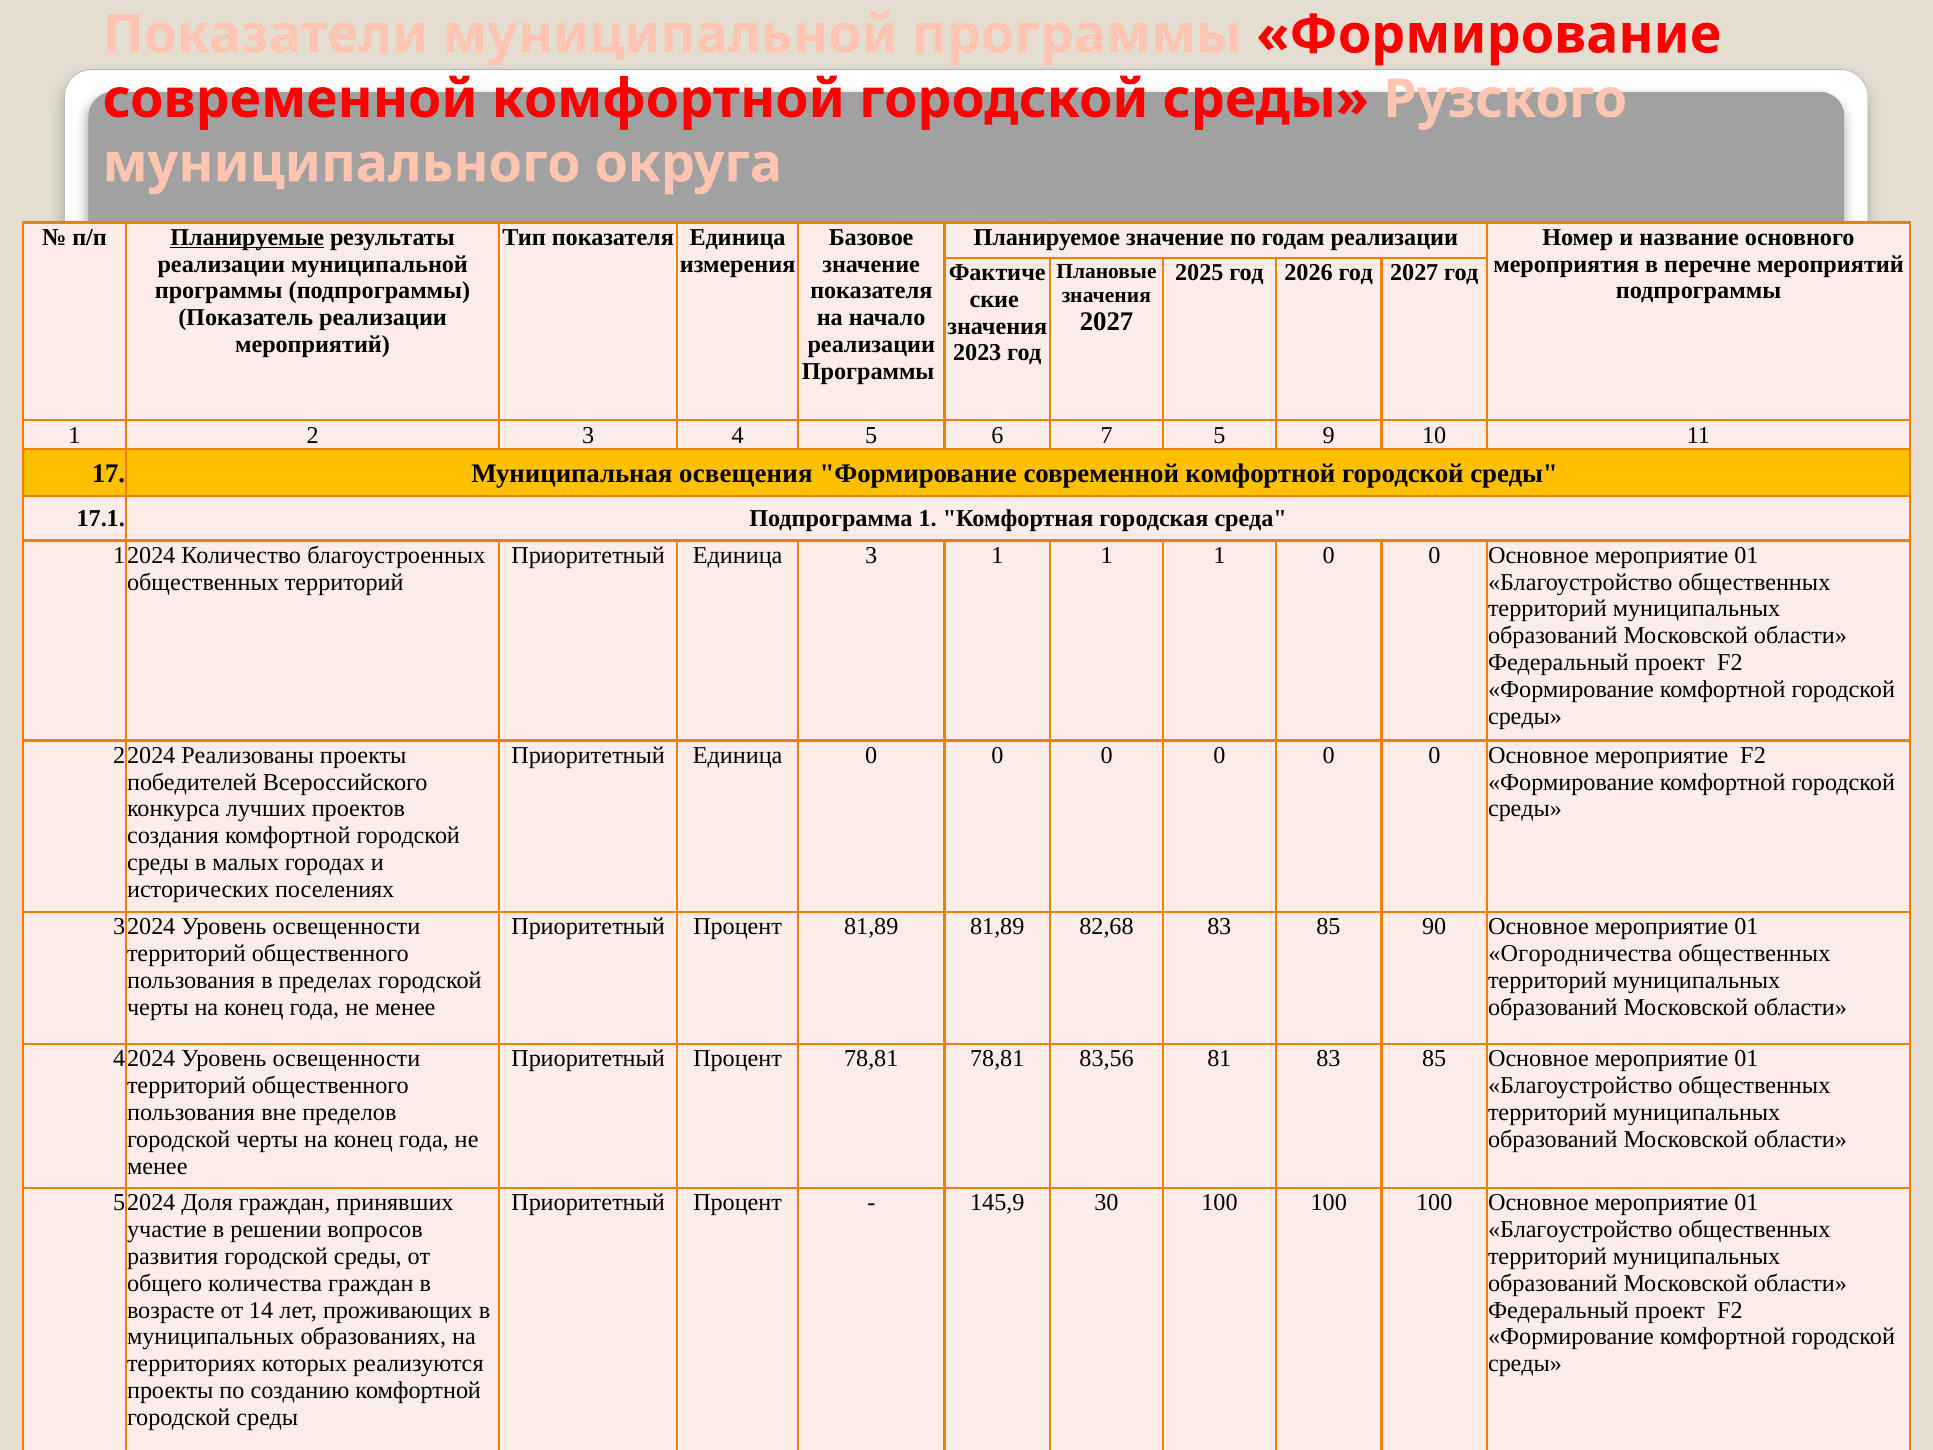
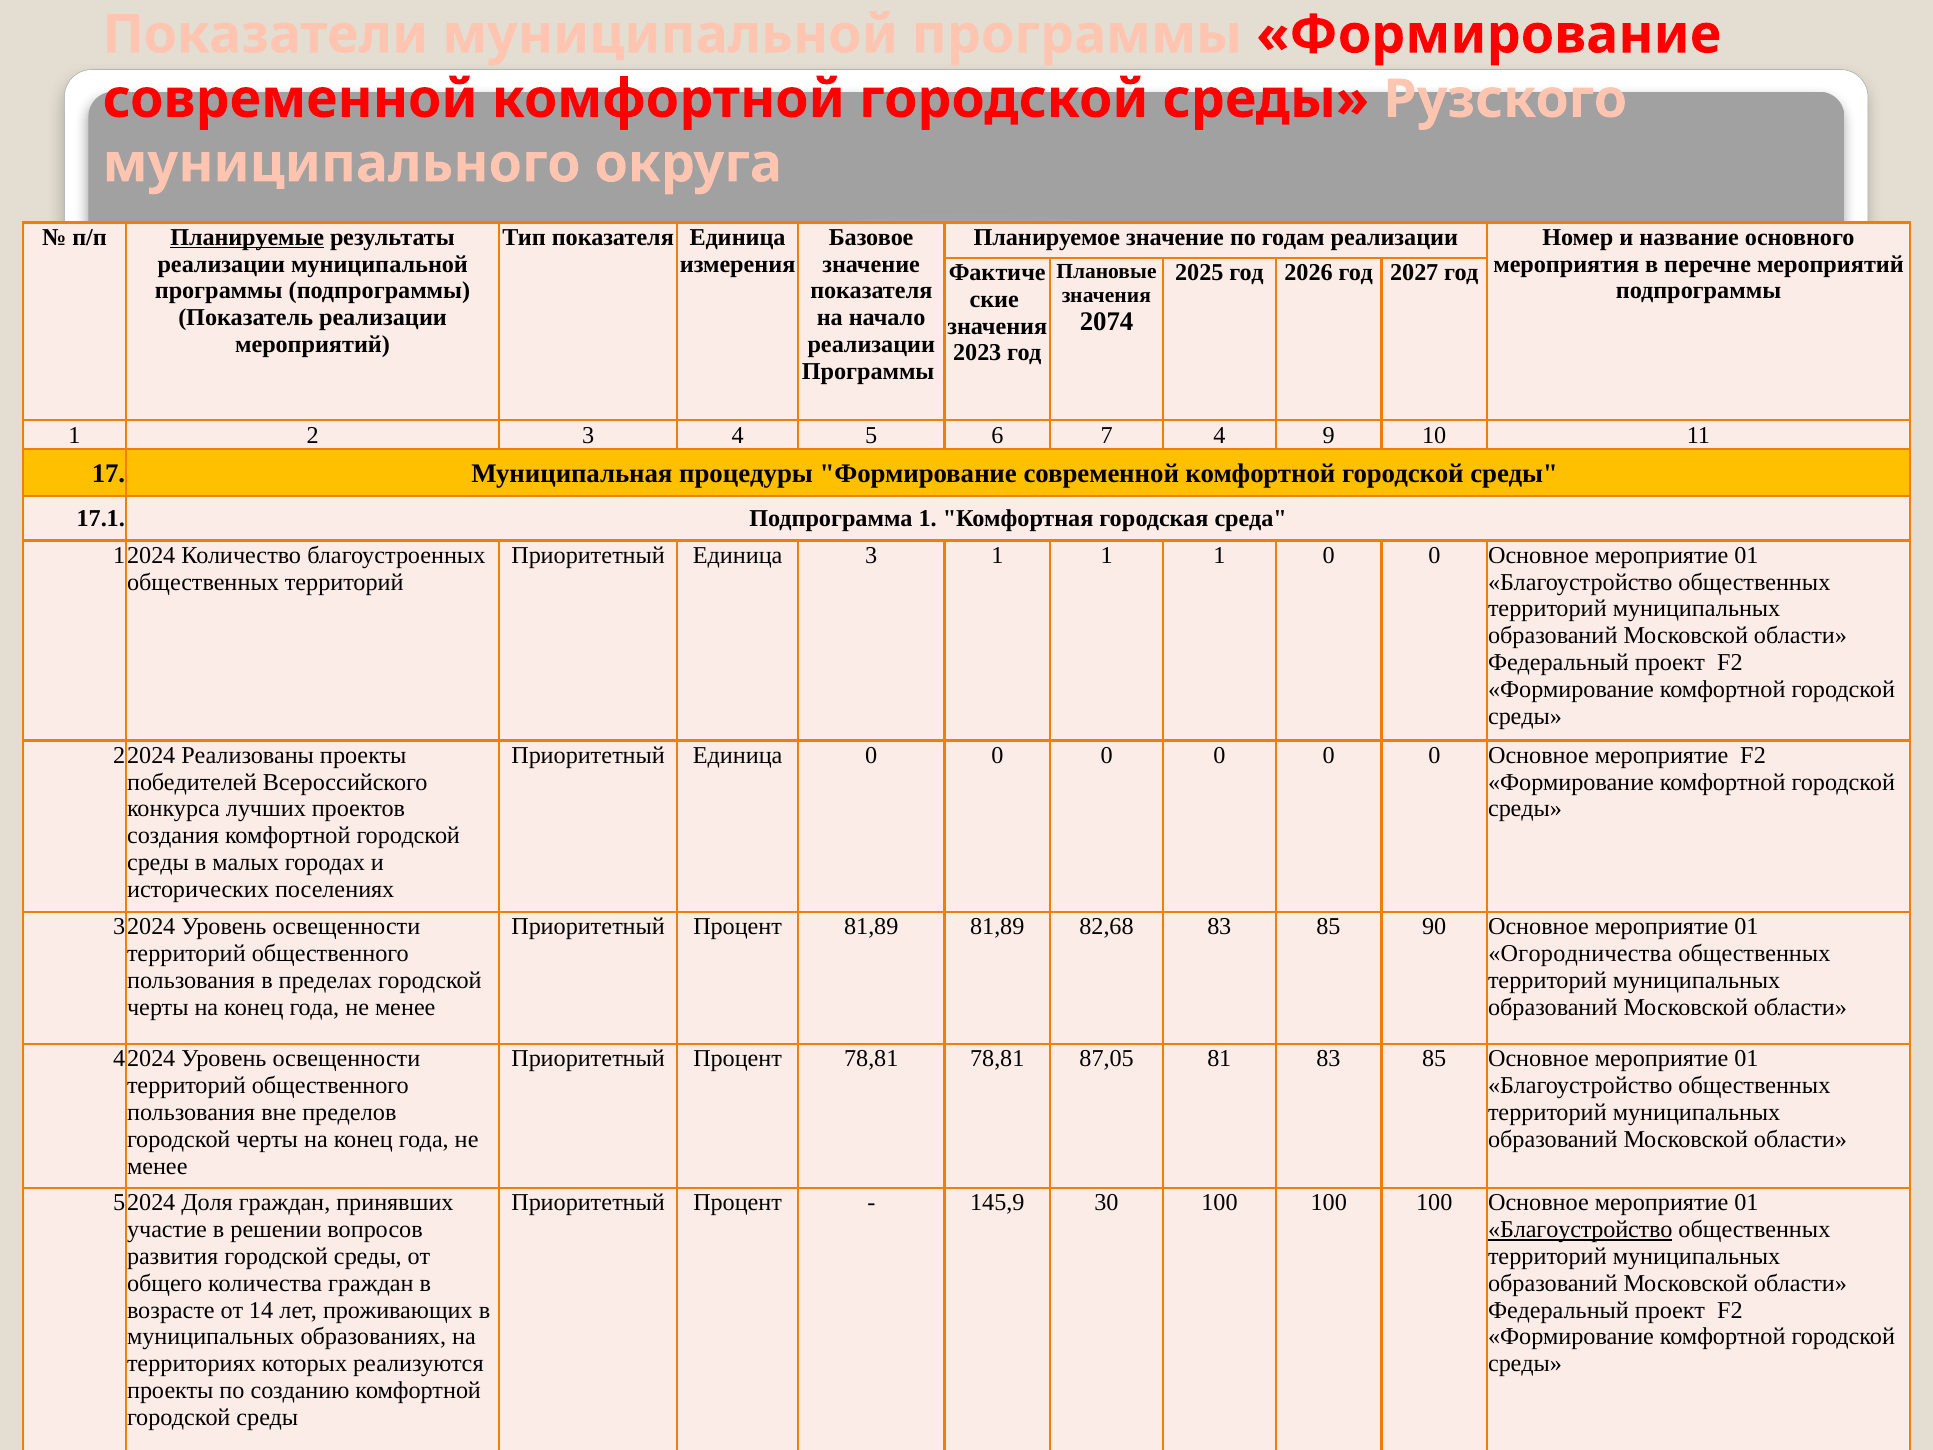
2027: 2027 -> 2074 (1107, 321)
7 5: 5 -> 4 (1219, 435)
освещения: освещения -> процедуры (746, 473)
83,56: 83,56 -> 87,05 (1107, 1059)
Благоустройство underline: none -> present (1580, 1230)
